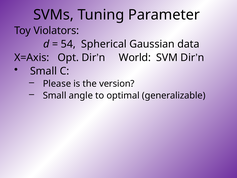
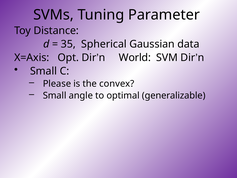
Violators: Violators -> Distance (56, 31)
54: 54 -> 35 (68, 44)
version: version -> convex (117, 84)
